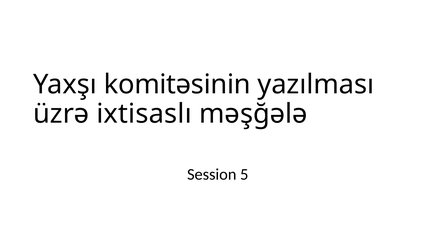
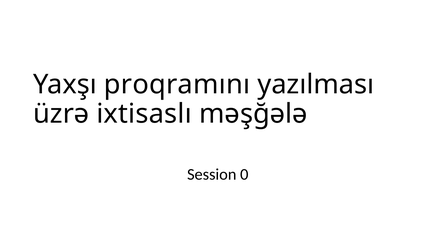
komitəsinin: komitəsinin -> proqramını (177, 84)
5: 5 -> 0 (244, 174)
